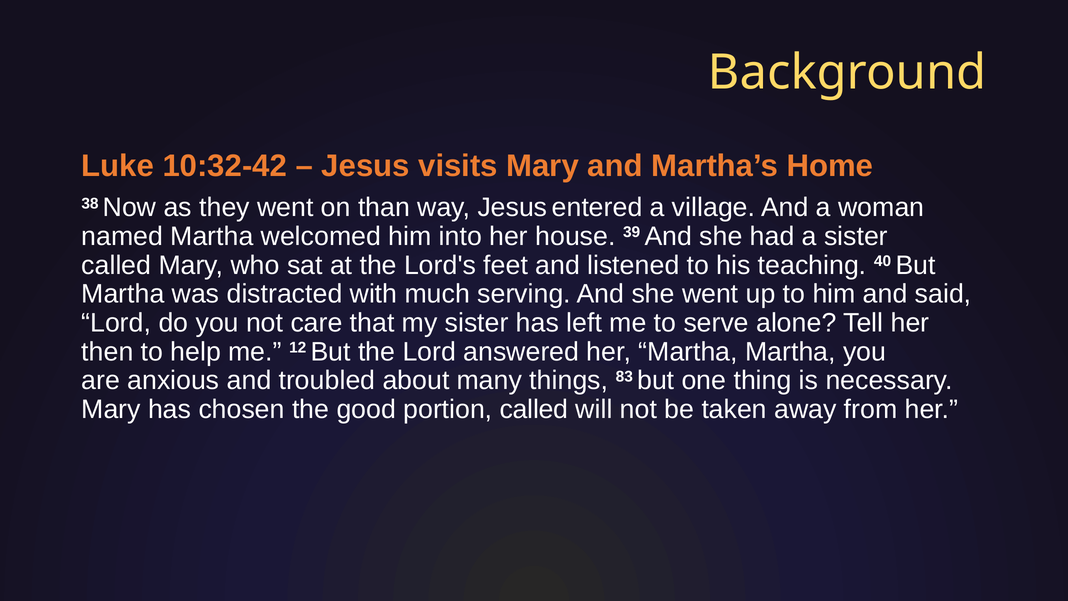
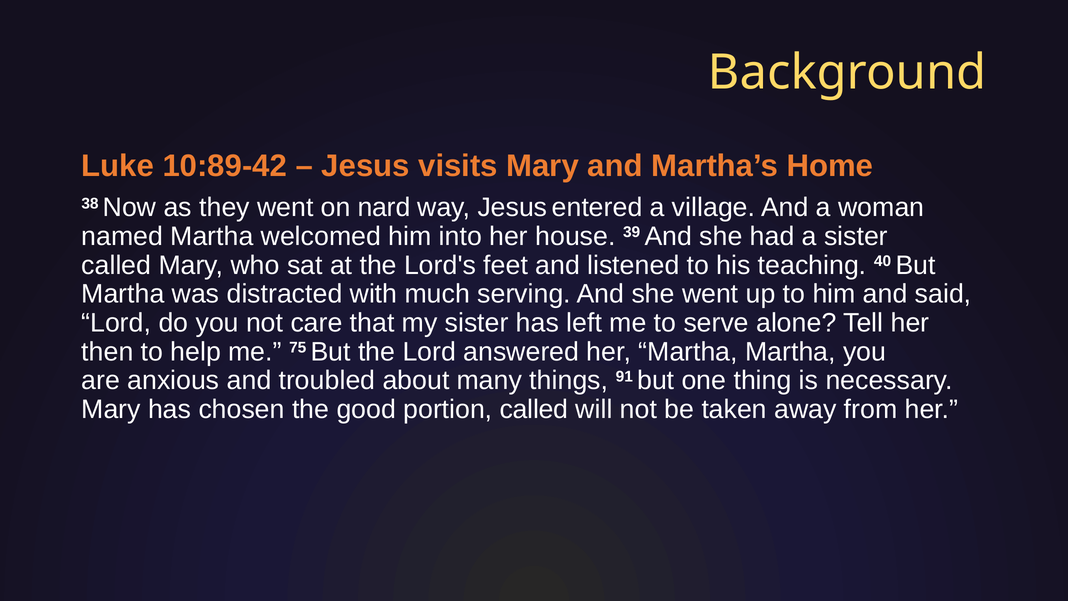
10:32-42: 10:32-42 -> 10:89-42 (225, 166)
than: than -> nard (384, 208)
12: 12 -> 75 (298, 347)
83: 83 -> 91 (624, 376)
